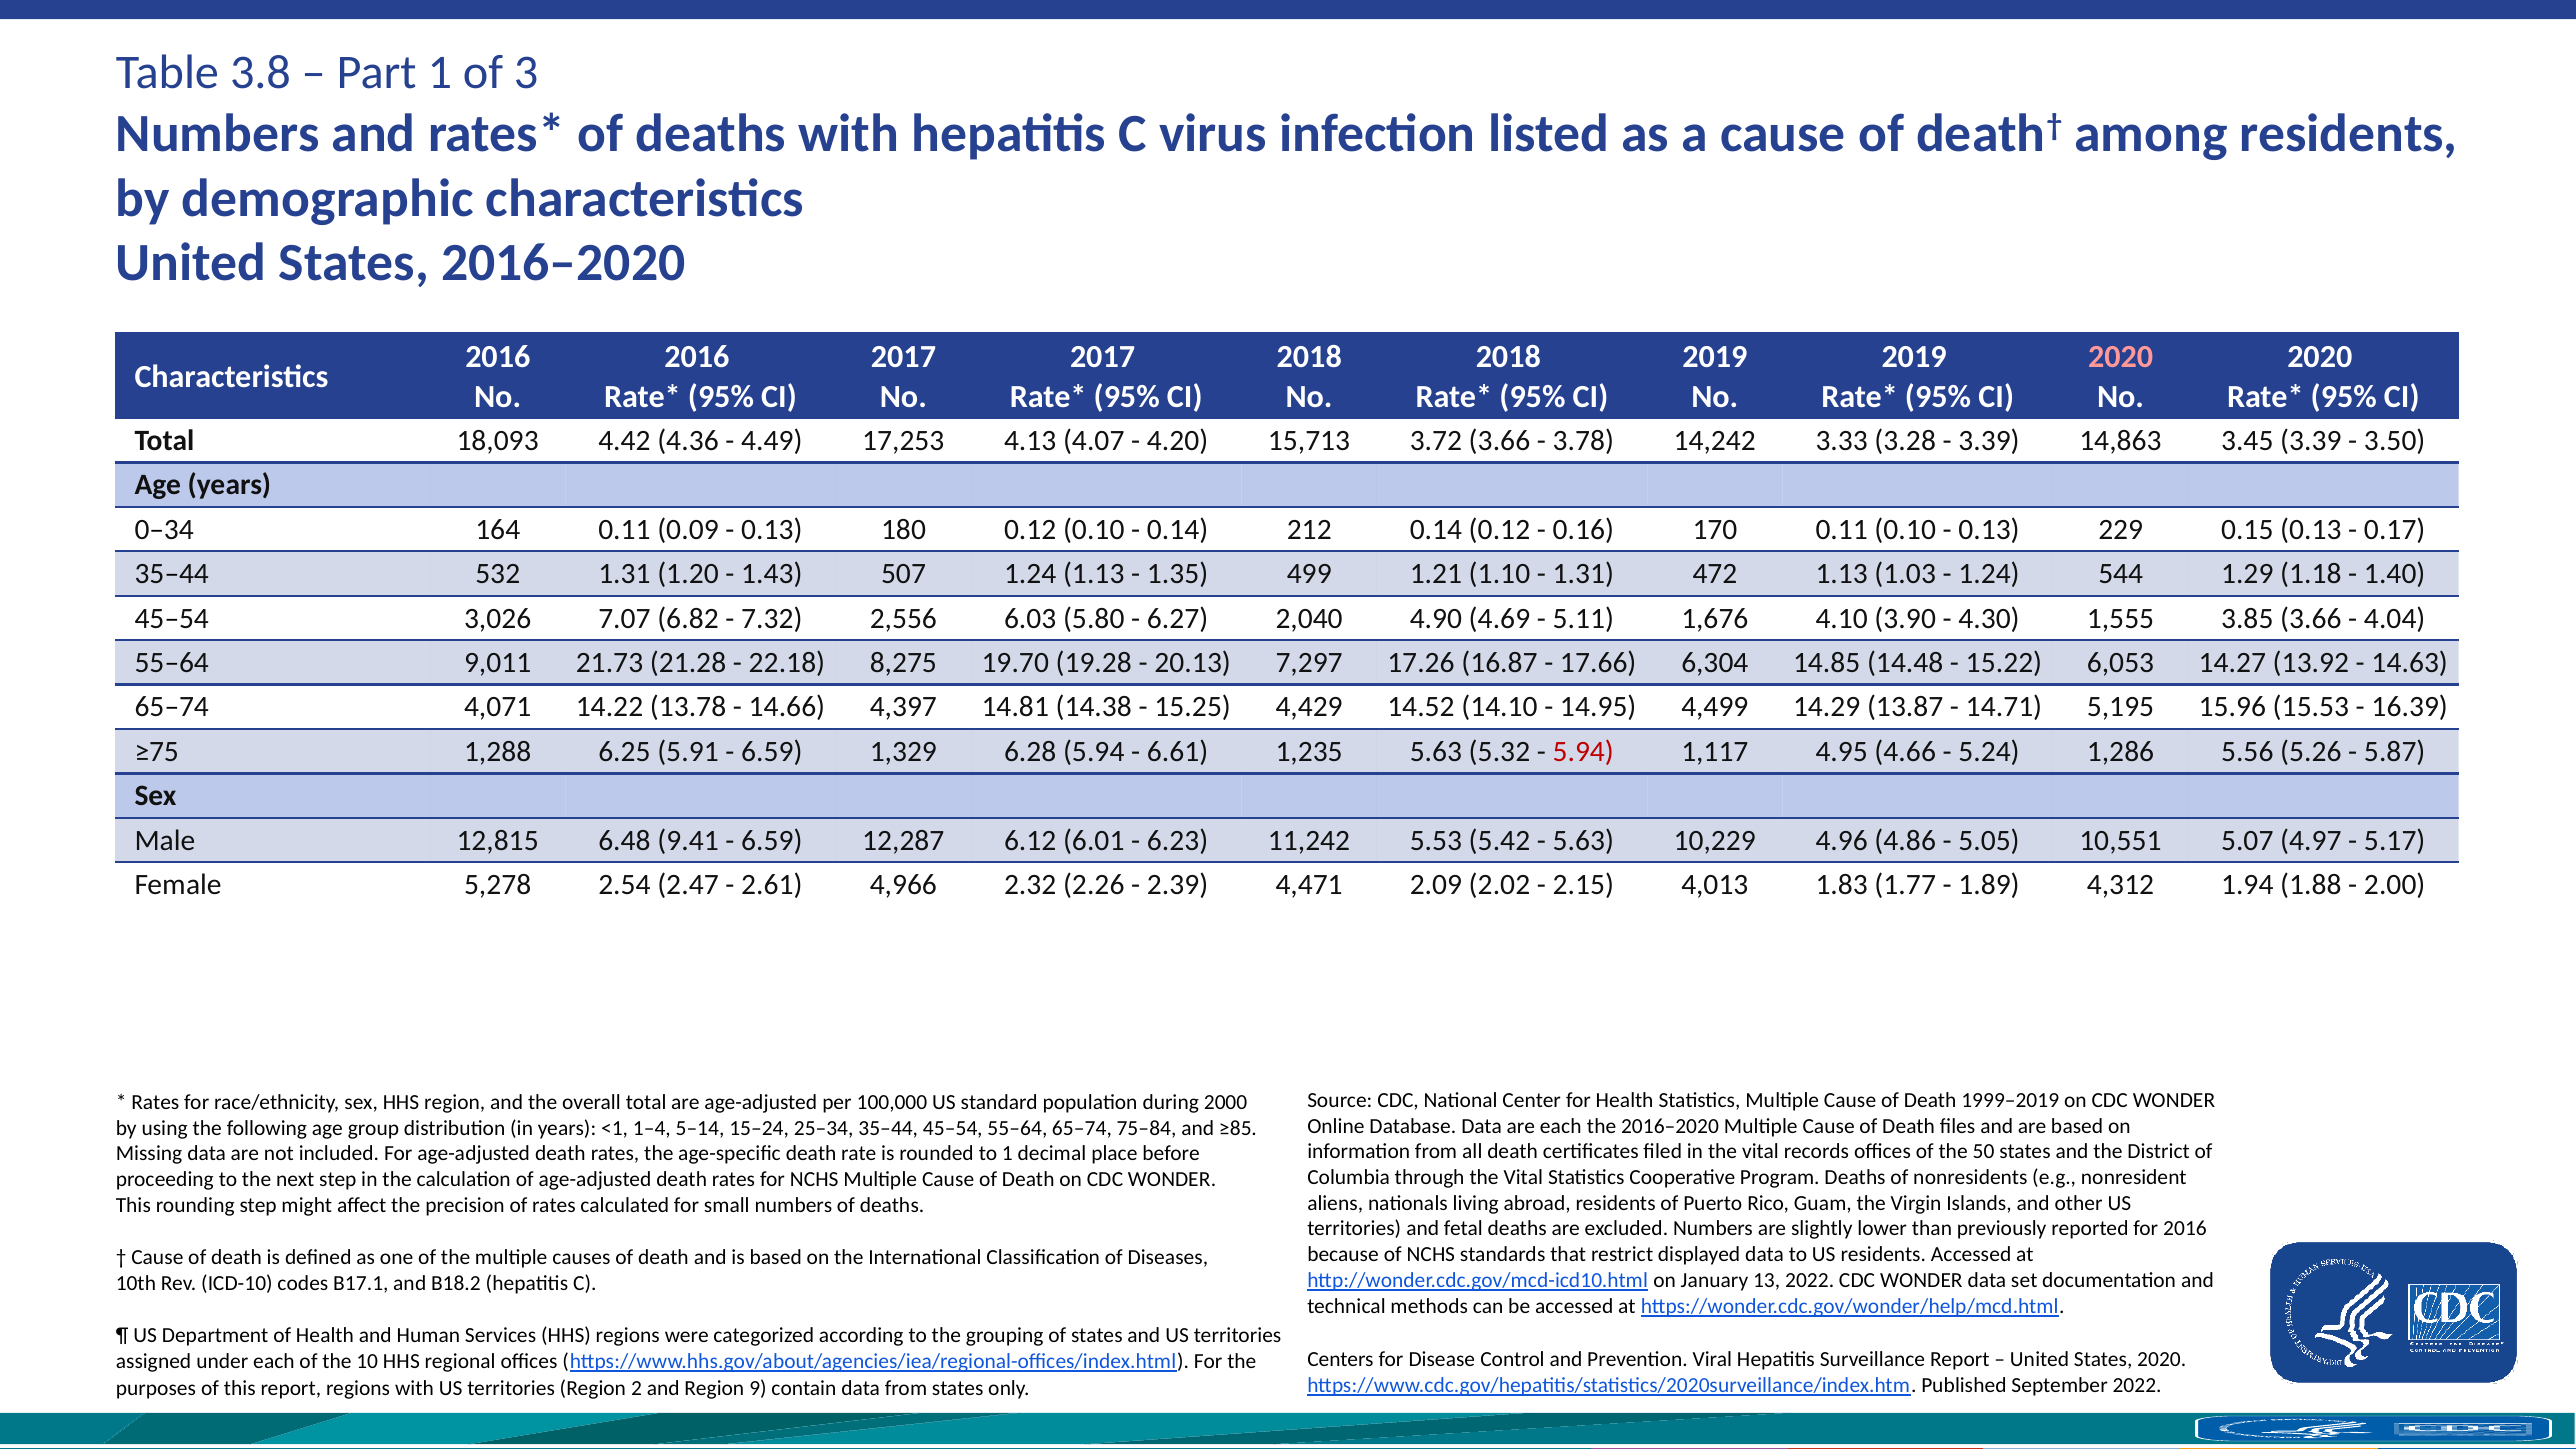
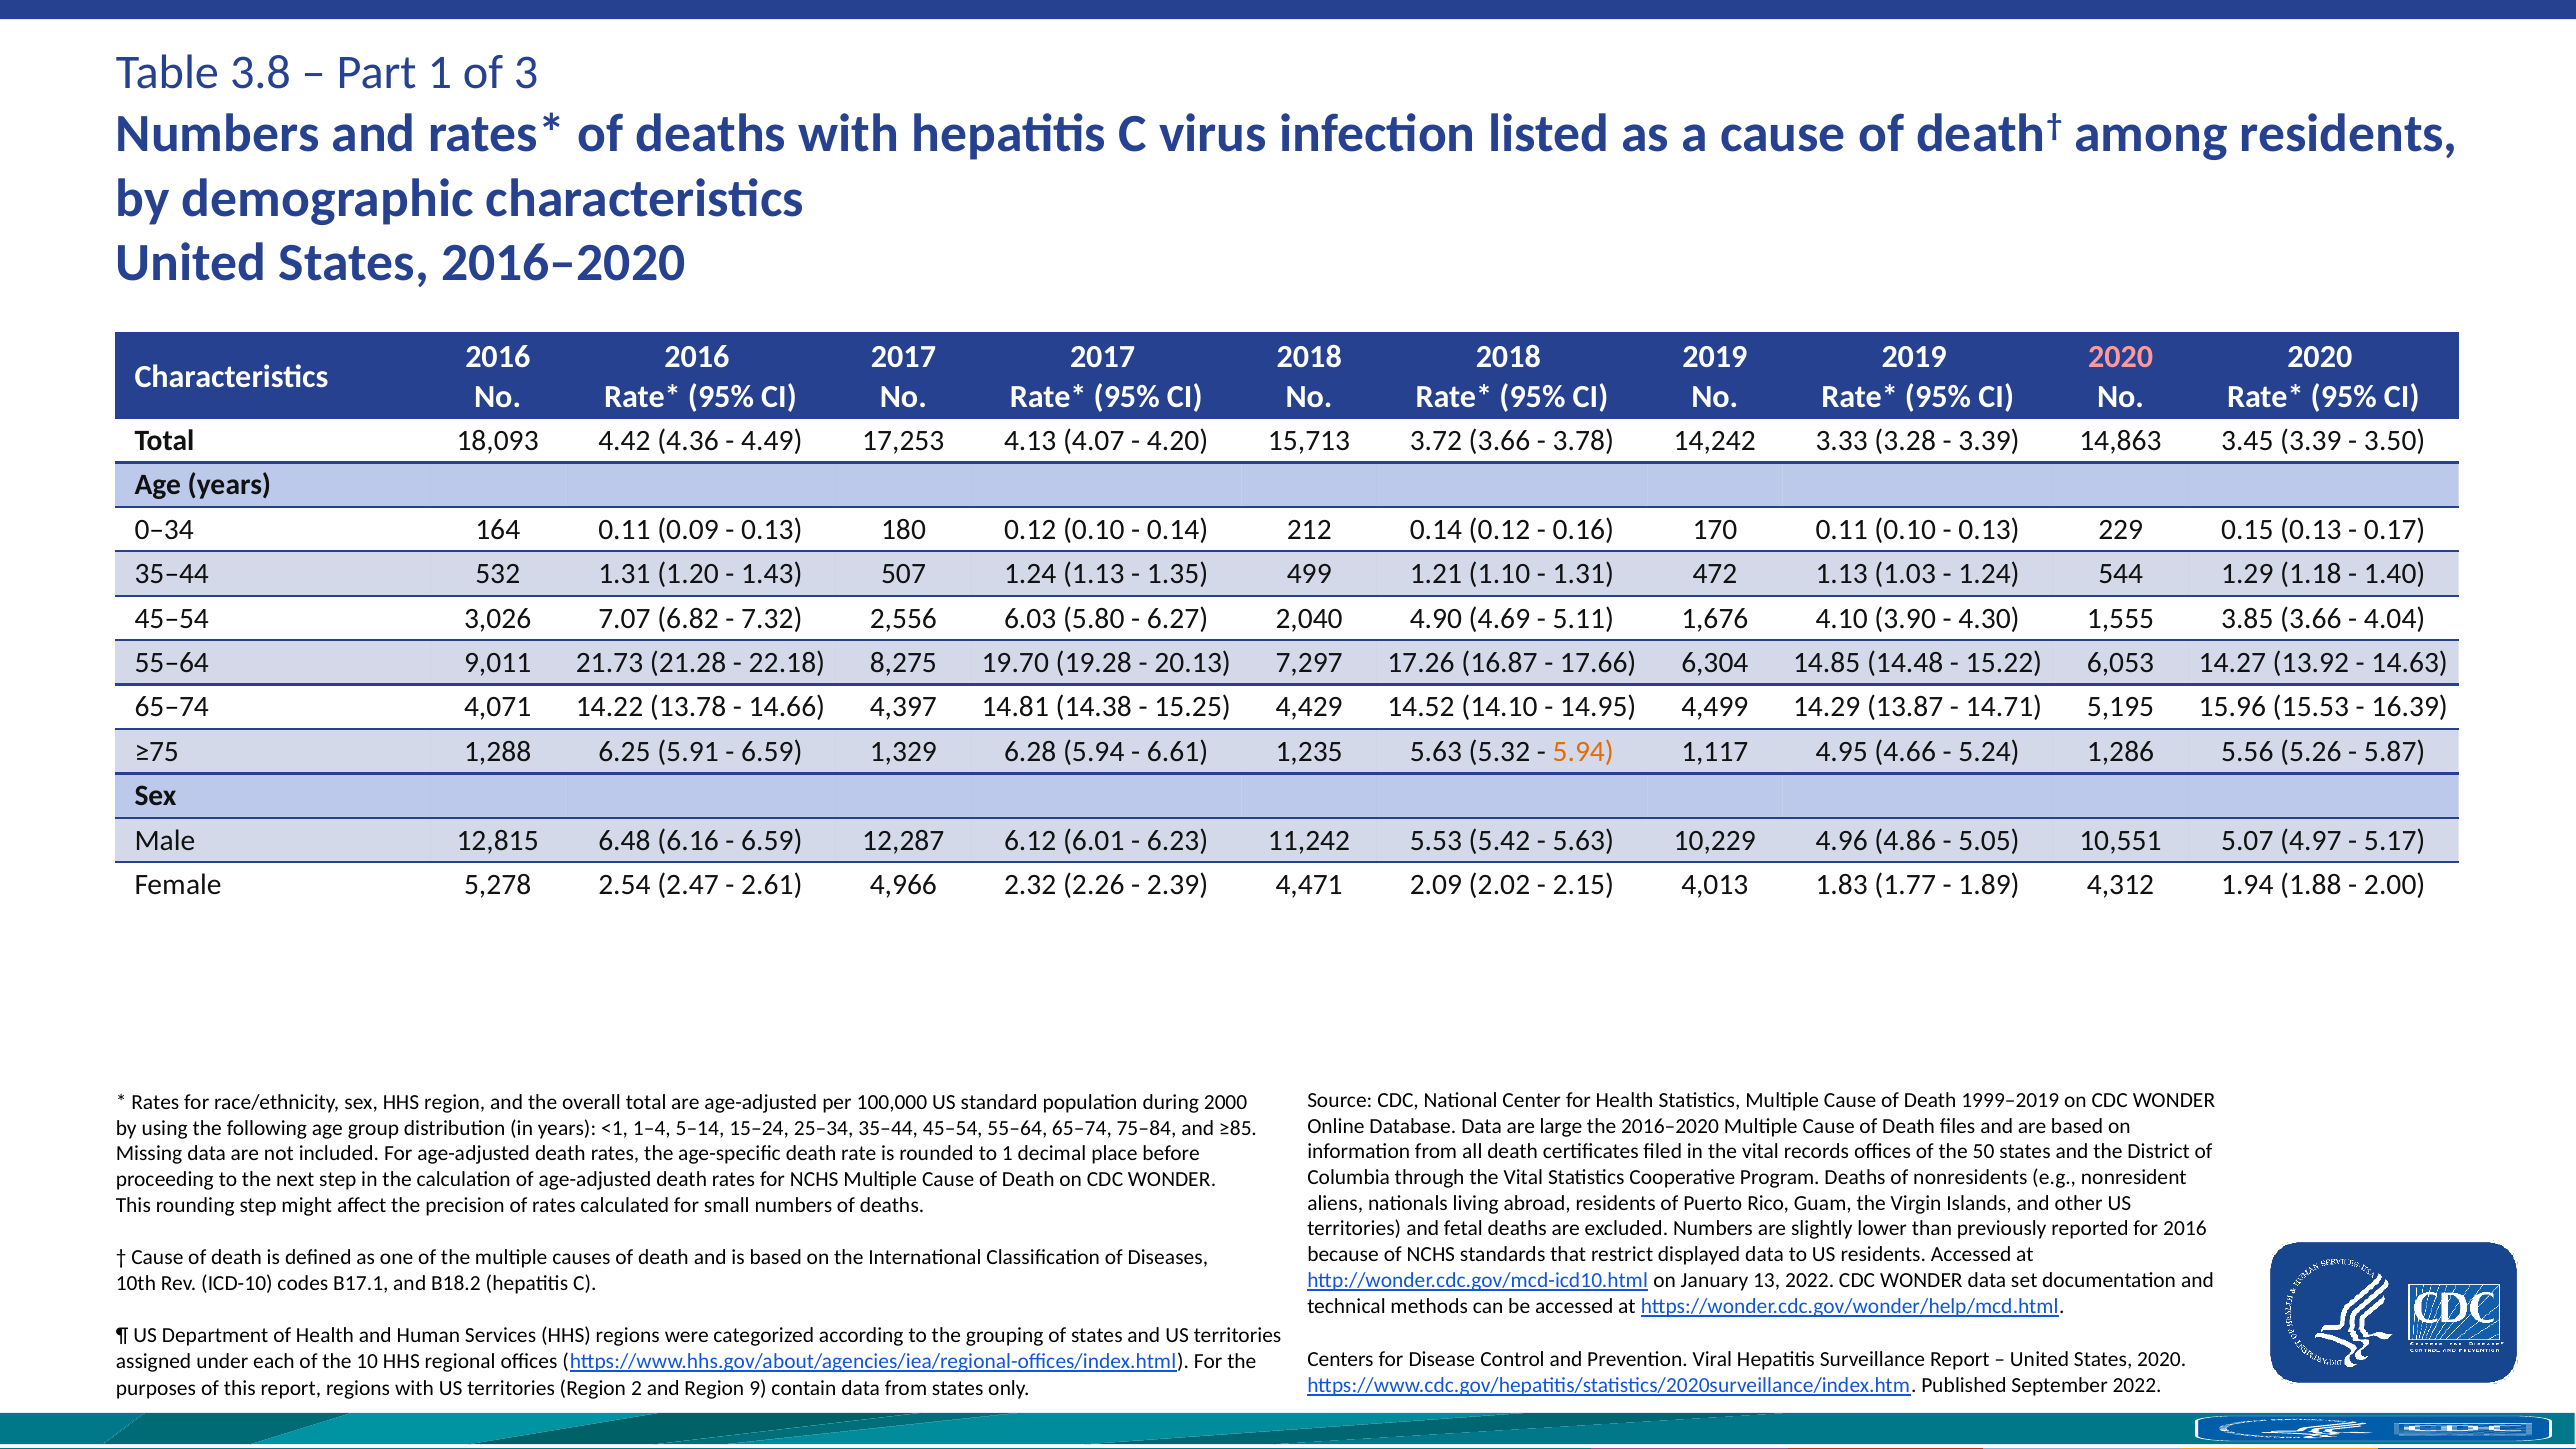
5.94 colour: red -> orange (1583, 752)
9.41: 9.41 -> 6.16 (688, 840)
are each: each -> large (1561, 1126)
